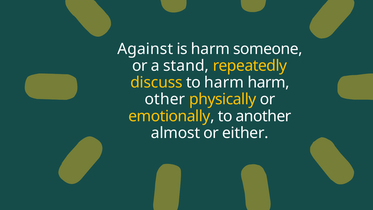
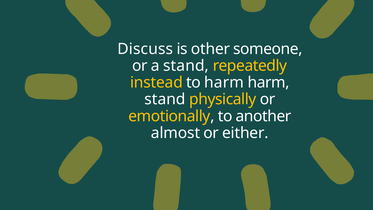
Against: Against -> Discuss (145, 49)
is harm: harm -> other (210, 49)
discuss: discuss -> instead (156, 82)
other: other -> stand (165, 99)
